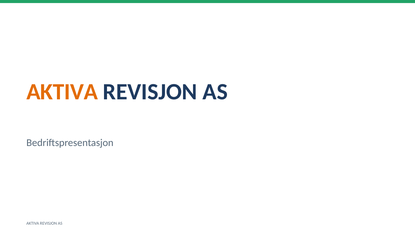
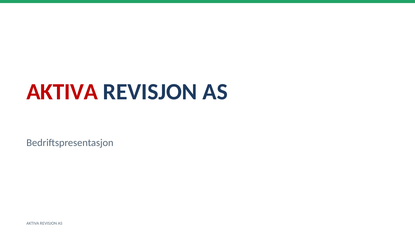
AKTIVA colour: orange -> red (62, 92)
